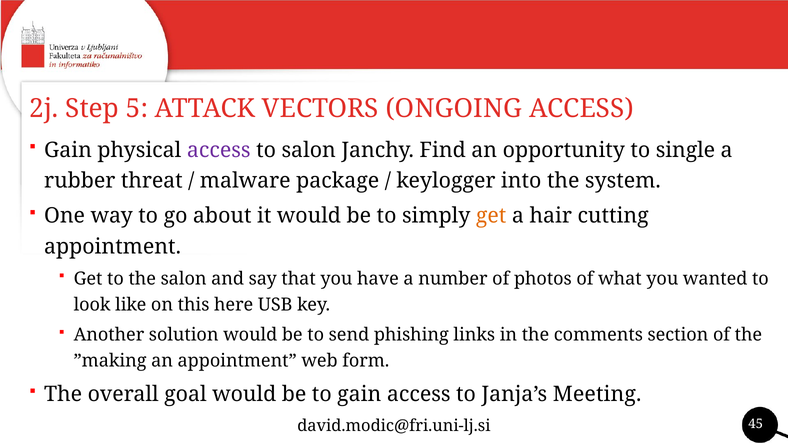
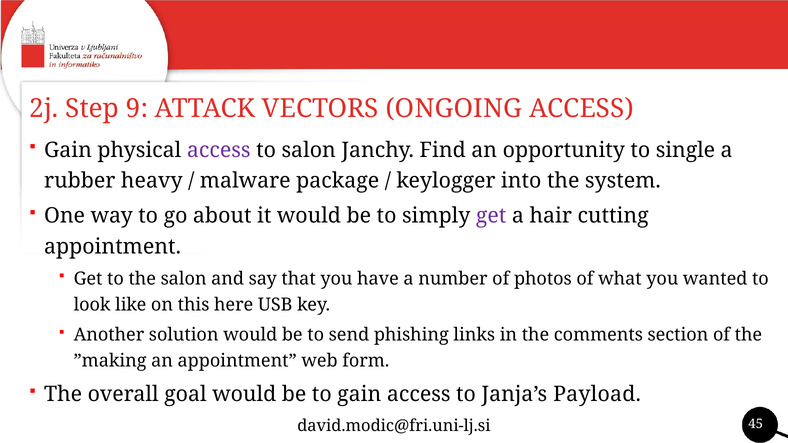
5: 5 -> 9 (137, 109)
threat: threat -> heavy (152, 181)
get colour: orange -> purple (491, 216)
Meeting: Meeting -> Payload (597, 395)
